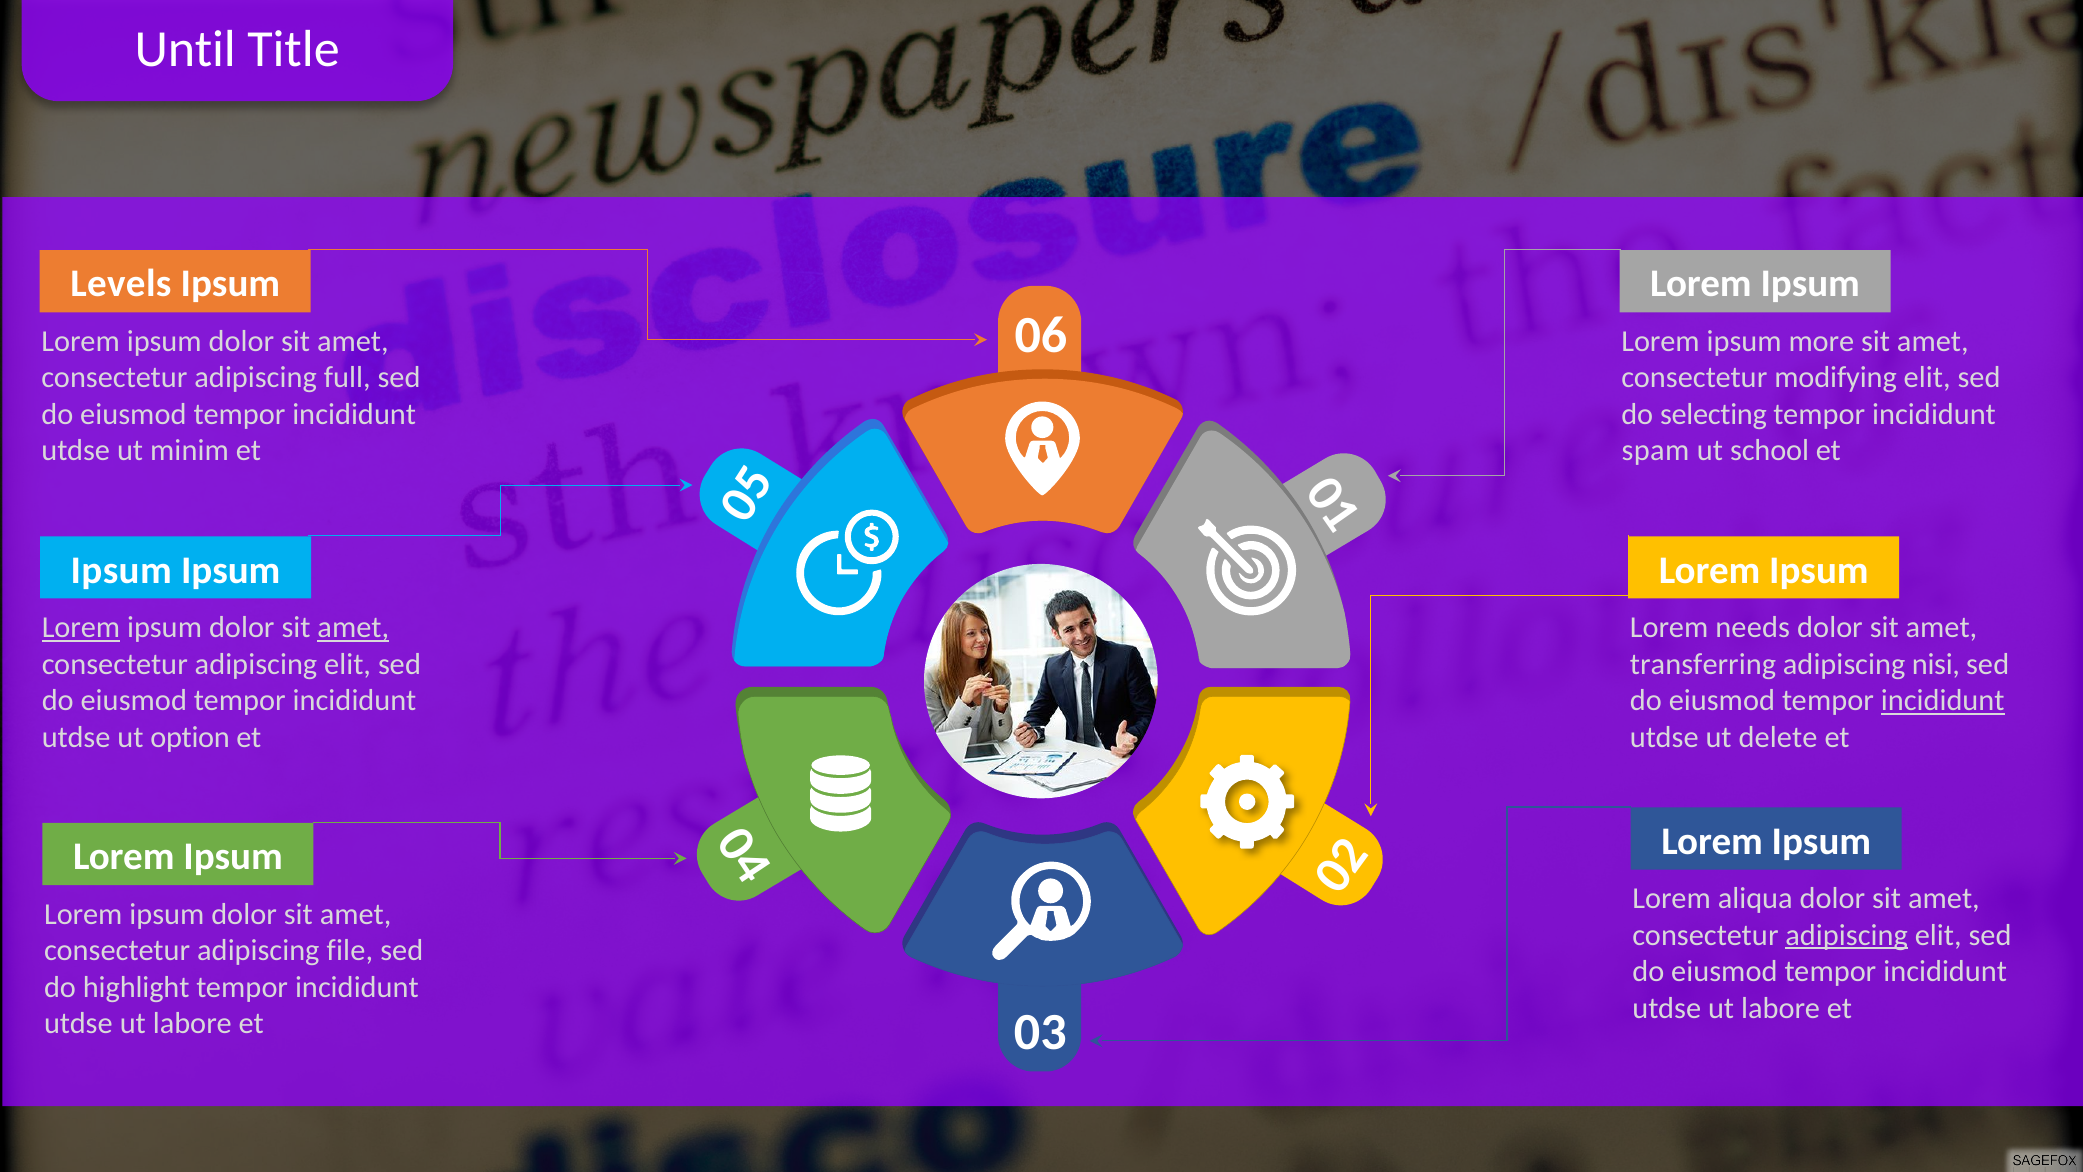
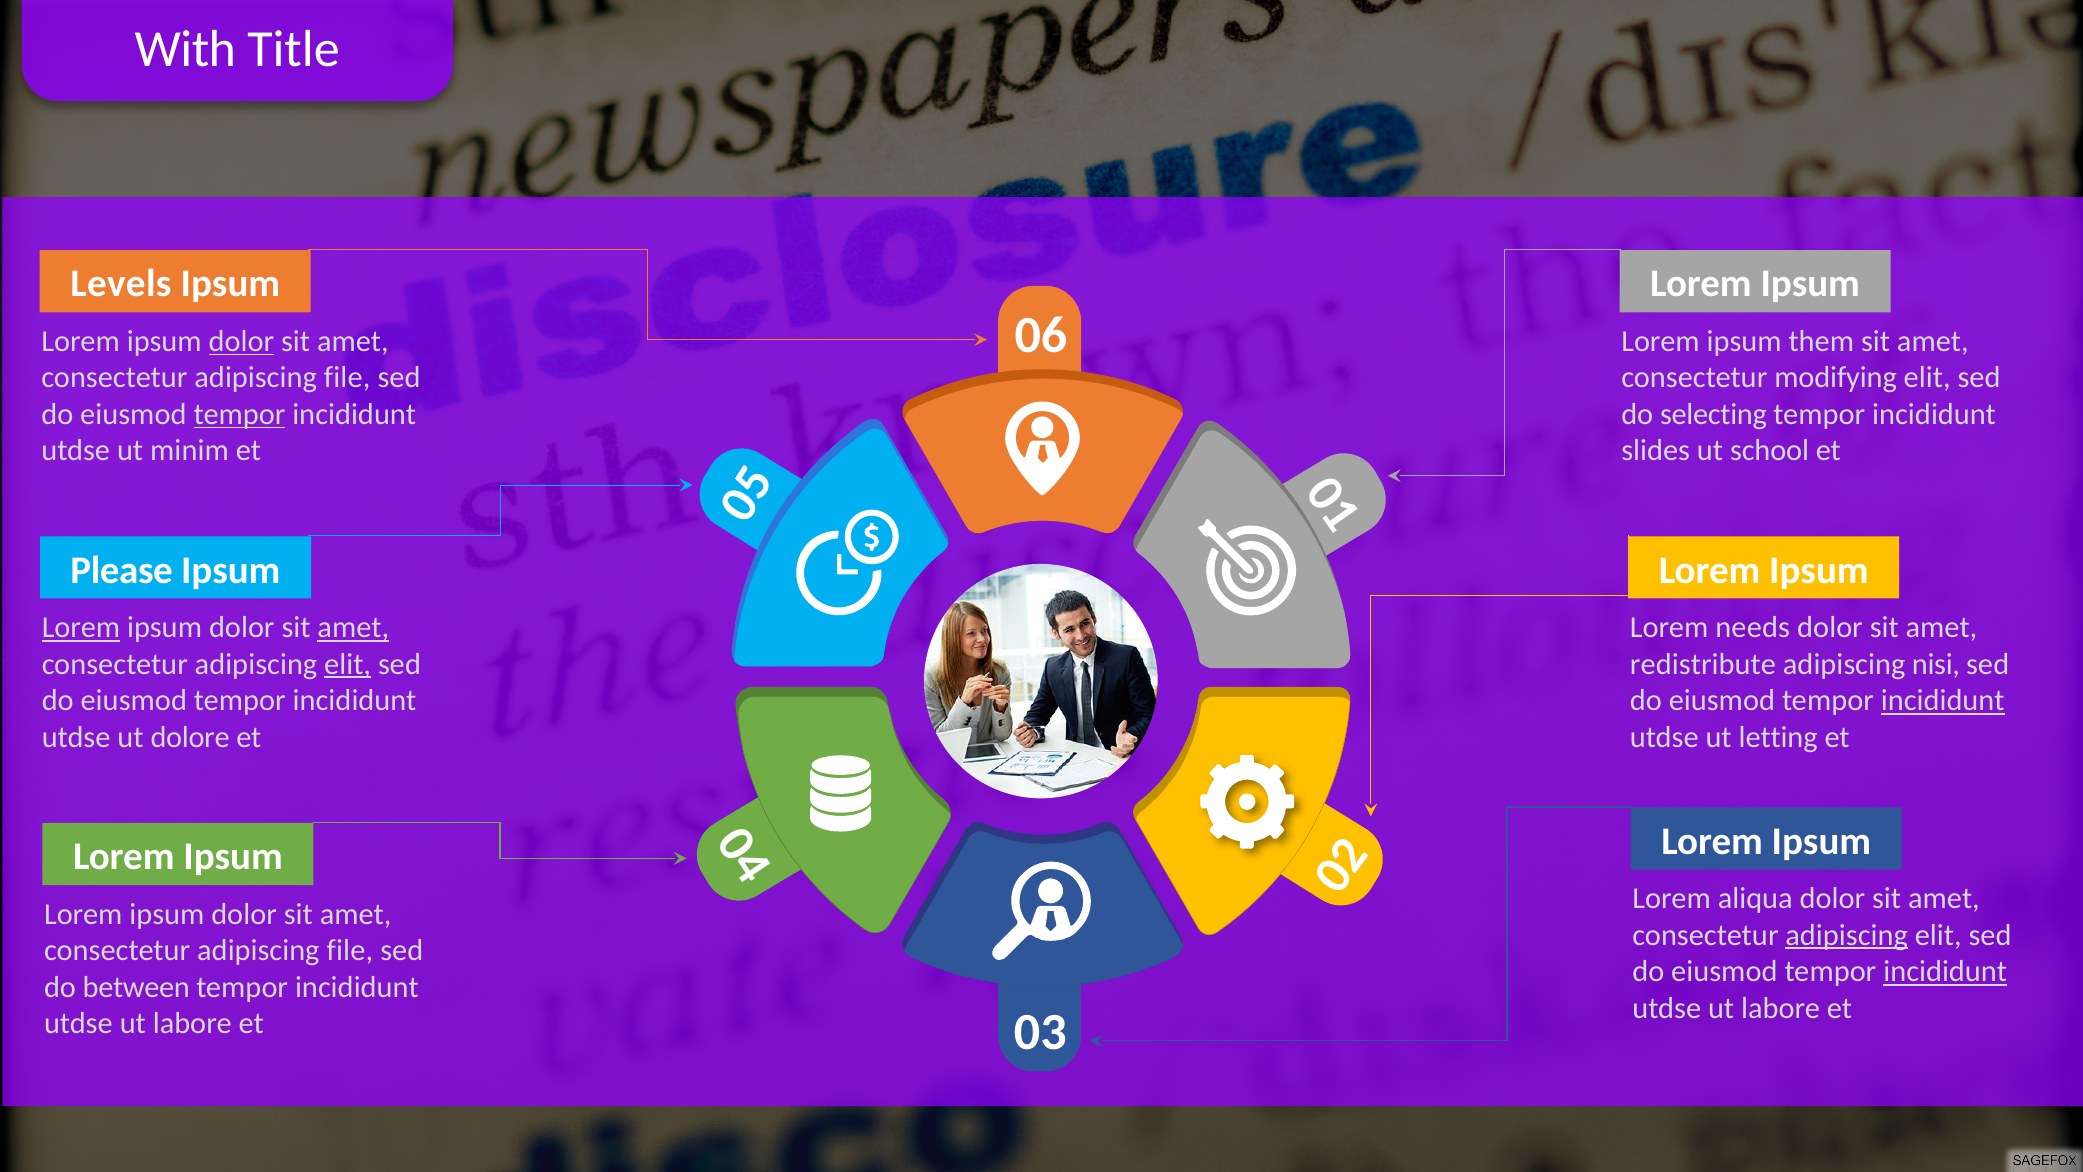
Until: Until -> With (185, 49)
dolor underline: none -> present (241, 341)
more: more -> them (1821, 341)
full: full -> file (347, 378)
tempor underline: none -> present (239, 414)
spam: spam -> slides (1656, 451)
Ipsum: Ipsum -> Please (122, 570)
elit underline: none -> present (348, 664)
transferring: transferring -> redistribute (1703, 664)
option: option -> dolore (190, 737)
delete: delete -> letting (1778, 737)
incididunt underline: none -> present (1945, 971)
highlight: highlight -> between (136, 987)
